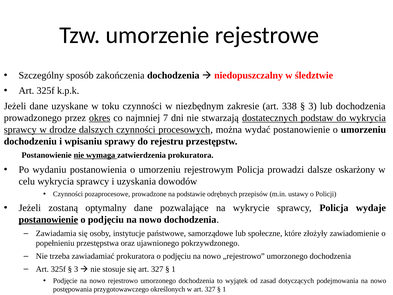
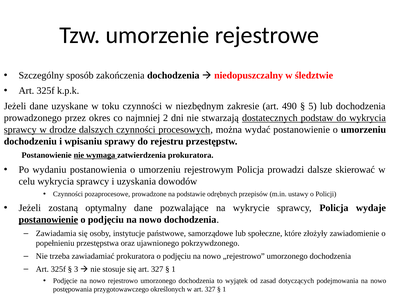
338: 338 -> 490 (289, 106)
3: 3 -> 5 (312, 106)
okres underline: present -> none (100, 118)
7: 7 -> 2 (166, 118)
oskarżony: oskarżony -> skierować (355, 169)
